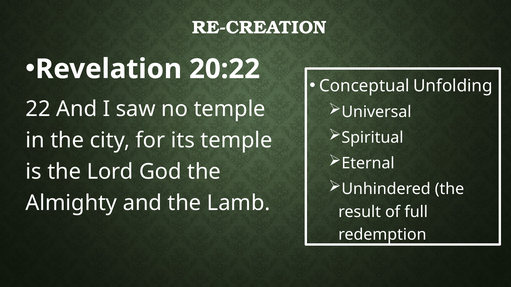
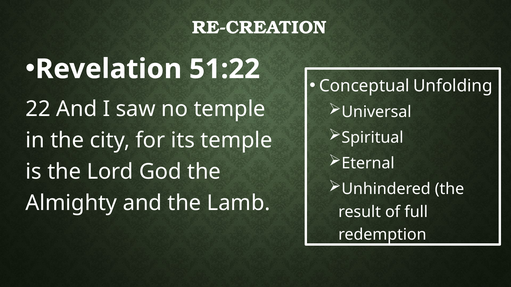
20:22: 20:22 -> 51:22 (225, 69)
